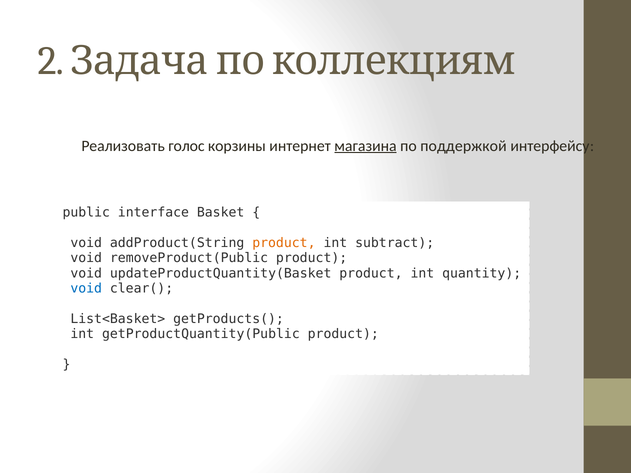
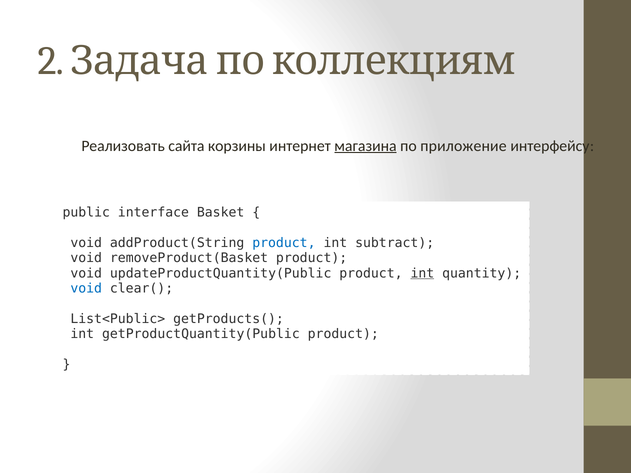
голос: голос -> сайта (186, 146)
поддержкой: поддержкой -> приложение (463, 146)
product colour: orange -> blue (284, 243)
removeProduct(Public: removeProduct(Public -> removeProduct(Basket (189, 258)
updateProductQuantity(Basket: updateProductQuantity(Basket -> updateProductQuantity(Public (221, 273)
int underline: none -> present (422, 273)
List<Basket>: List<Basket> -> List<Public> (118, 319)
